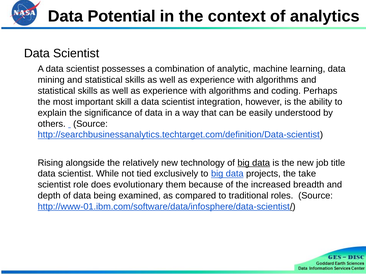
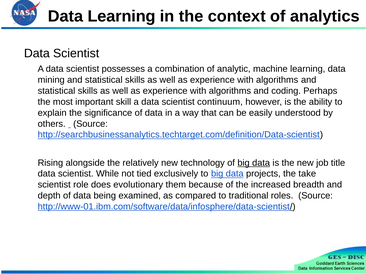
Data Potential: Potential -> Learning (122, 16)
integration: integration -> continuum (220, 102)
